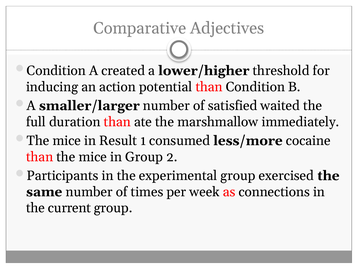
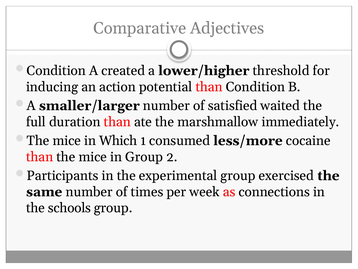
Result: Result -> Which (118, 140)
current: current -> schools (70, 208)
